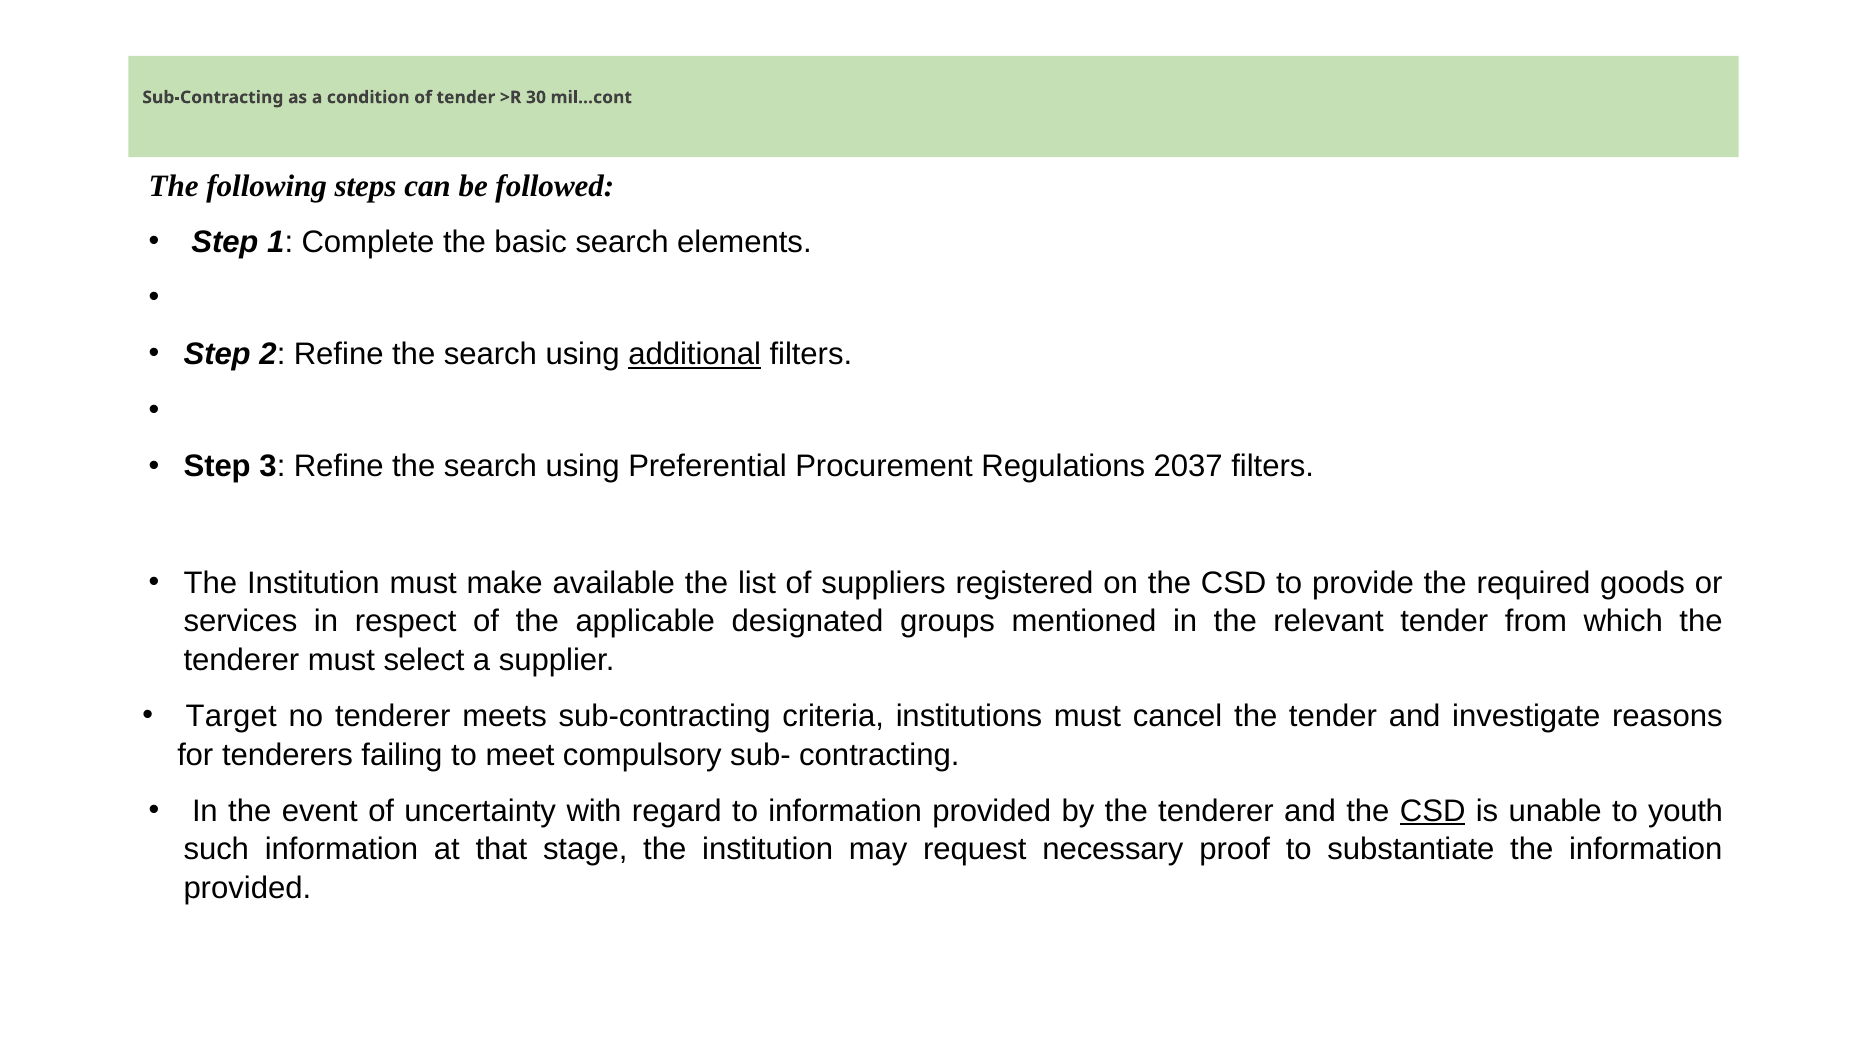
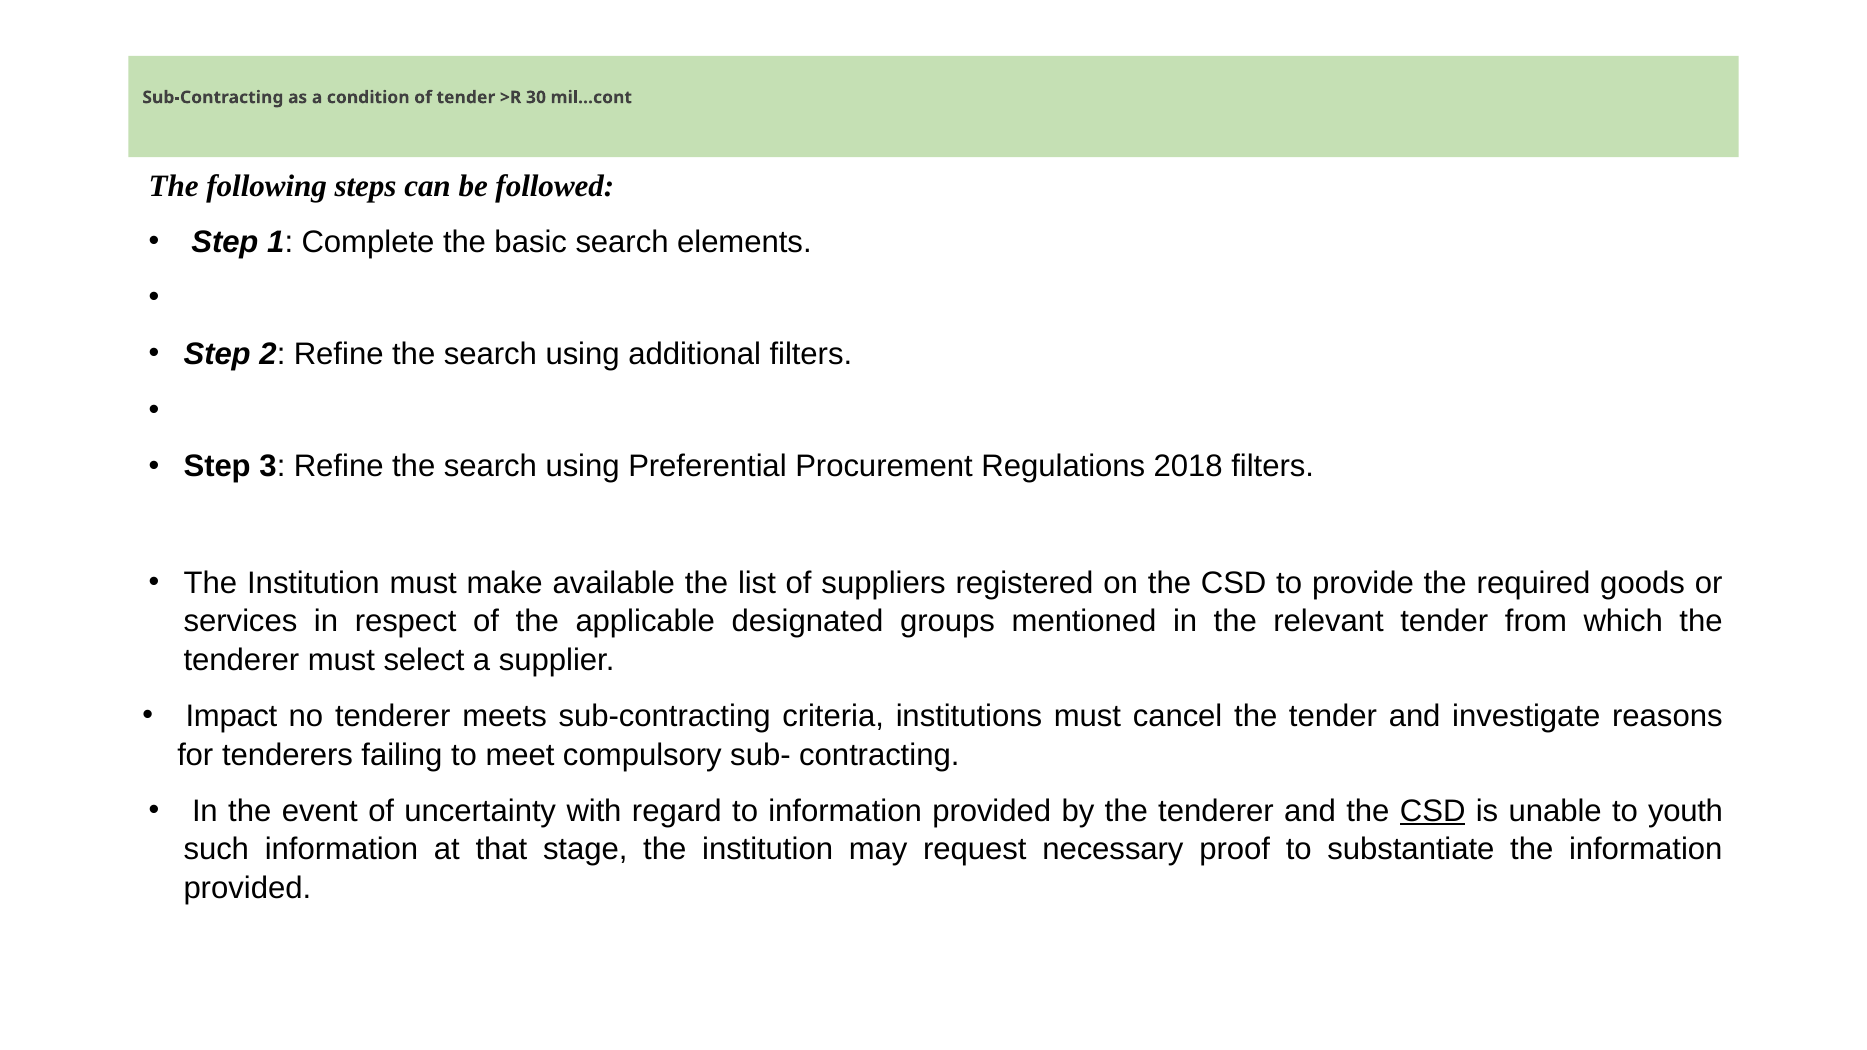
additional underline: present -> none (695, 355)
2037: 2037 -> 2018 (1188, 467)
Target: Target -> Impact (231, 716)
